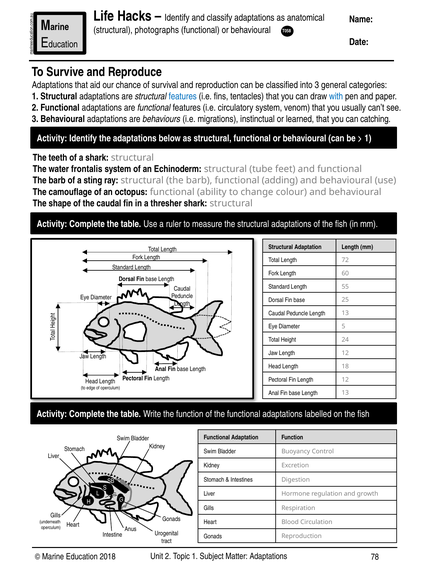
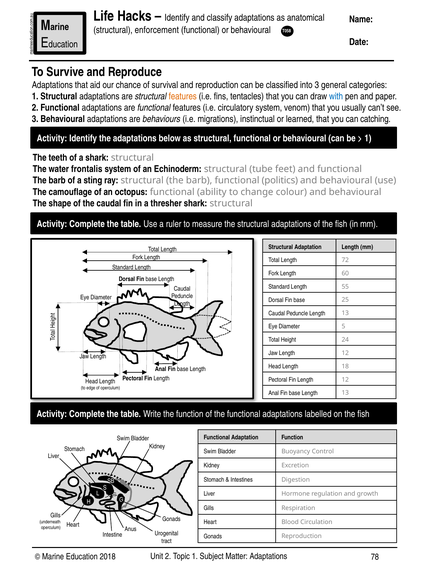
photographs: photographs -> enforcement (157, 30)
features colour: blue -> orange (183, 96)
adding: adding -> politics (280, 181)
